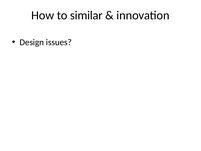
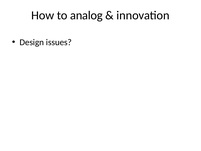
similar: similar -> analog (86, 15)
